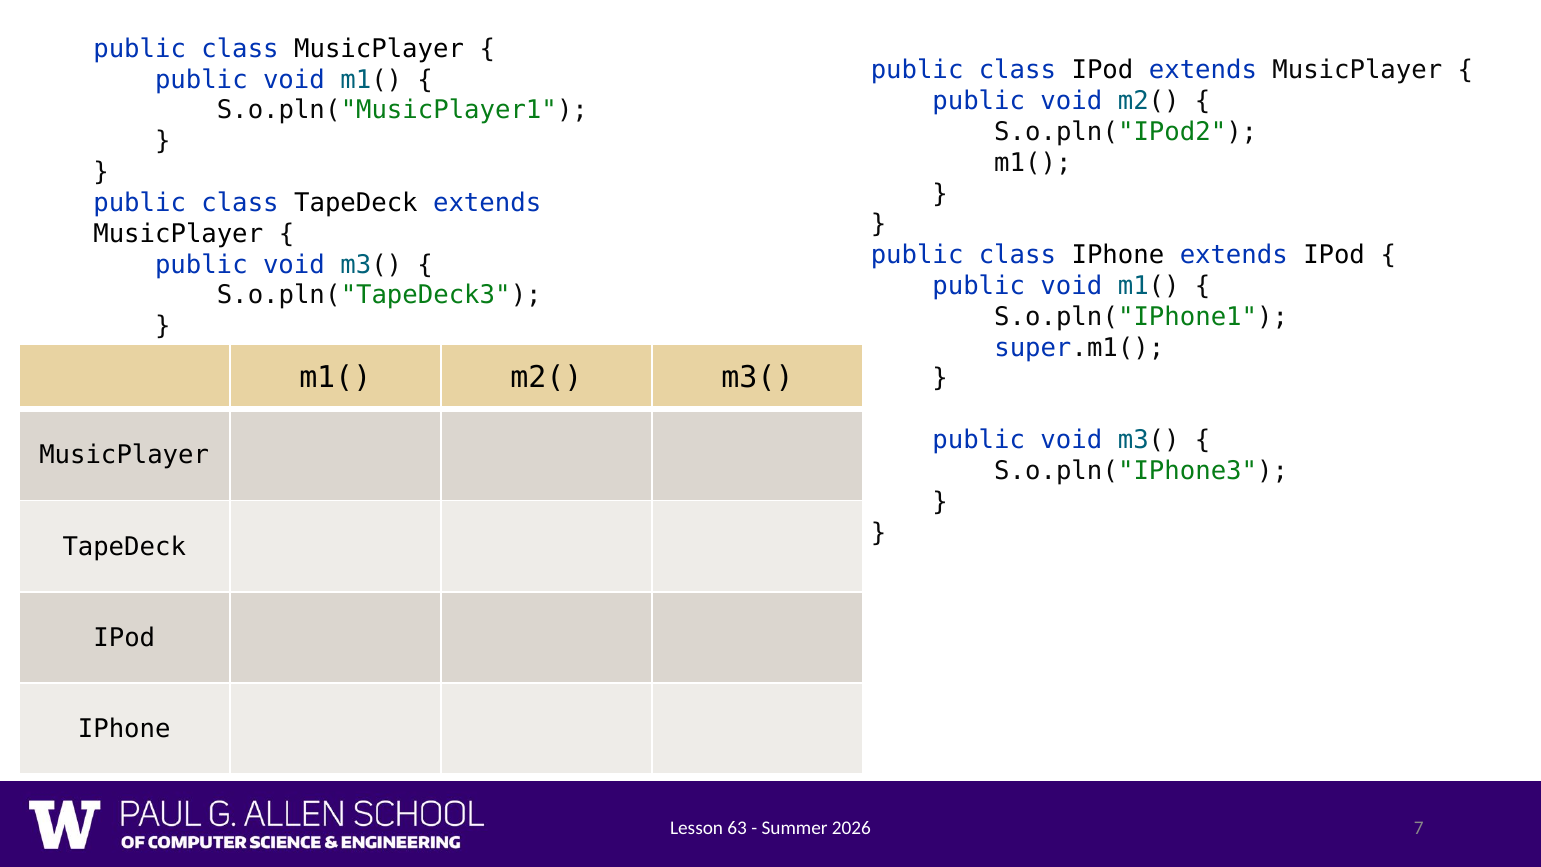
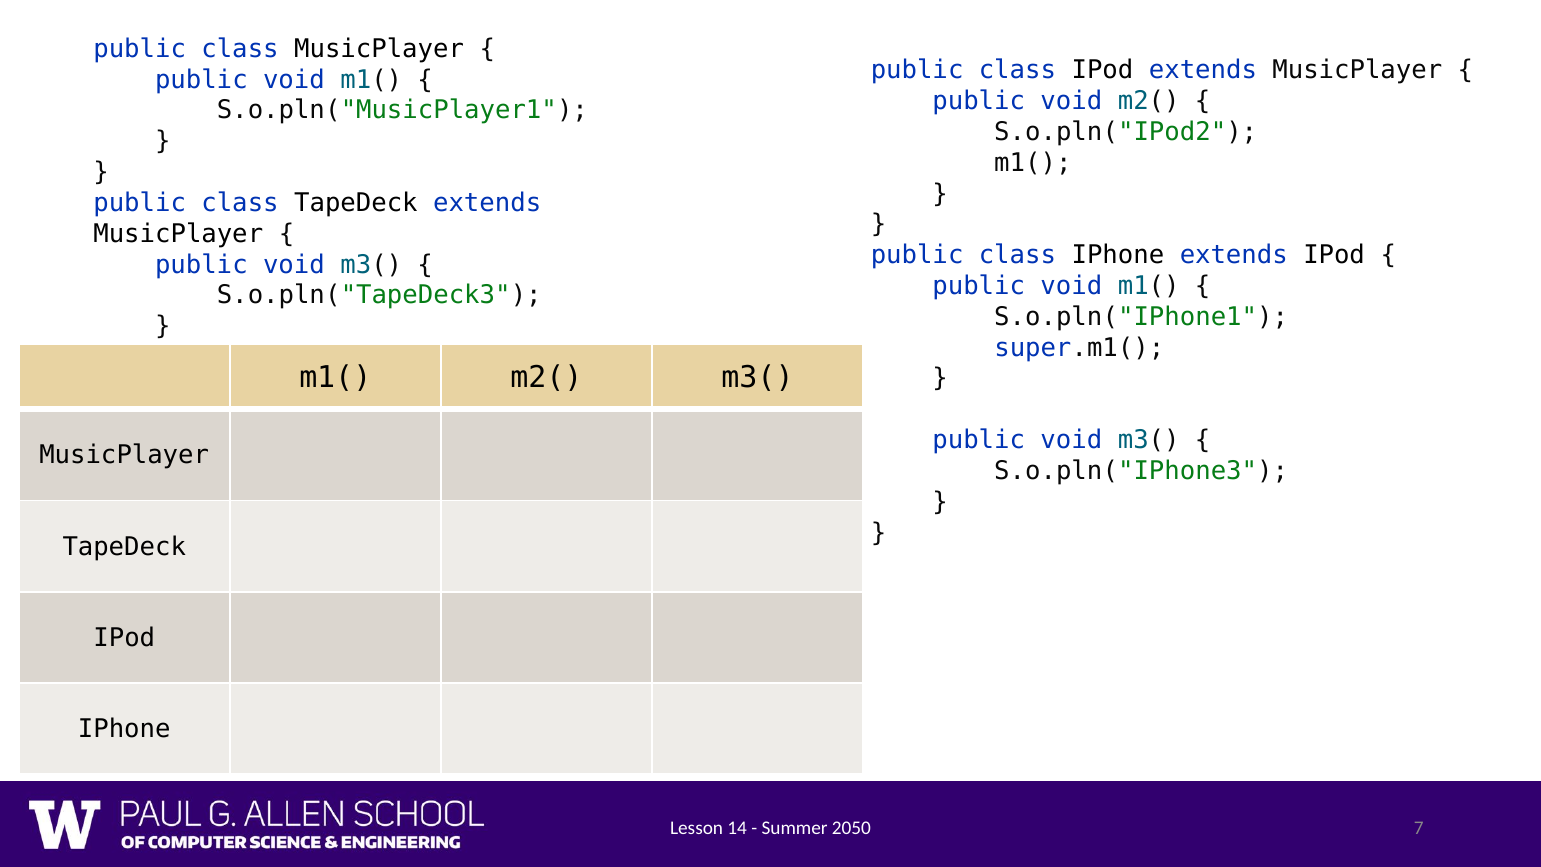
63: 63 -> 14 (737, 828)
2026: 2026 -> 2050 (851, 828)
